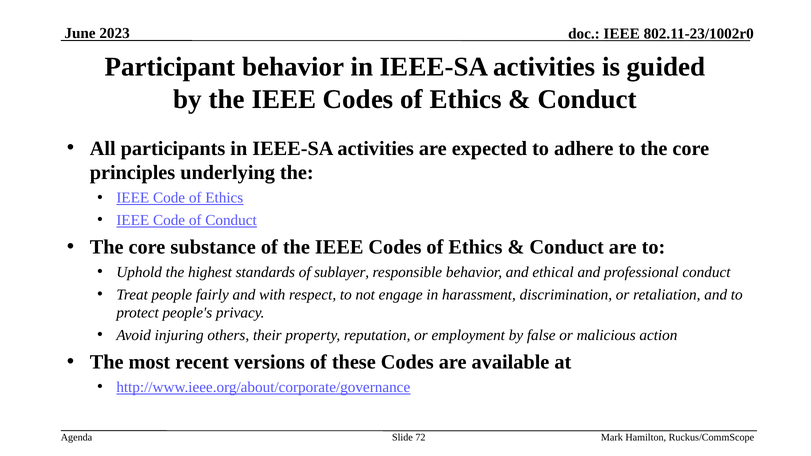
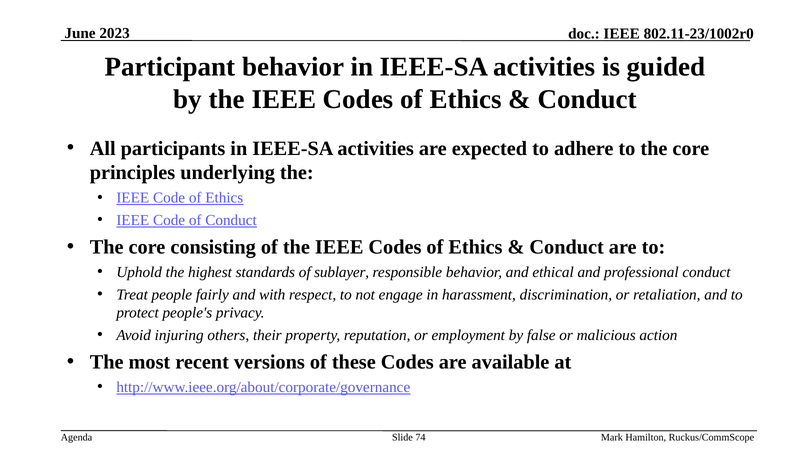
substance: substance -> consisting (213, 247)
72: 72 -> 74 (420, 438)
